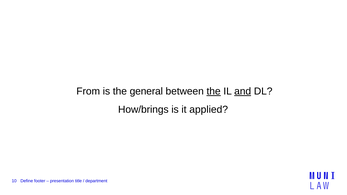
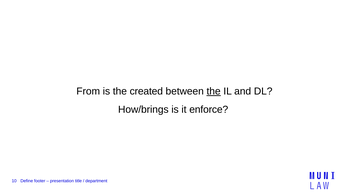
general: general -> created (146, 91)
and underline: present -> none (243, 91)
applied: applied -> enforce (209, 110)
